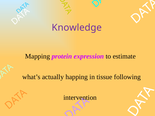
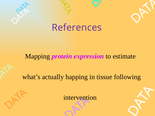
Knowledge: Knowledge -> References (77, 28)
